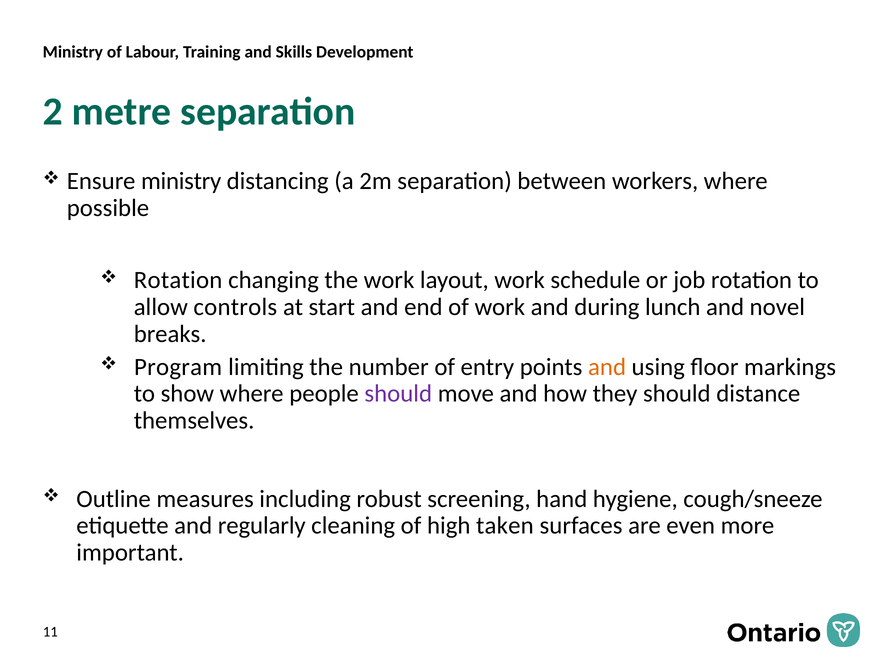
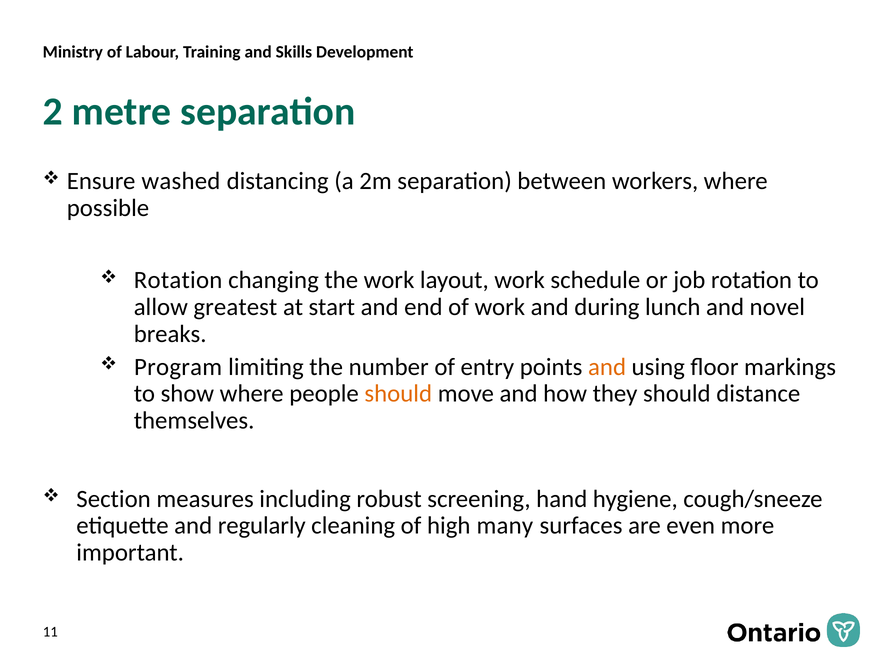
Ensure ministry: ministry -> washed (181, 181)
controls: controls -> greatest (235, 307)
should colour: purple -> orange (398, 394)
Outline: Outline -> Section (114, 499)
taken: taken -> many (505, 525)
